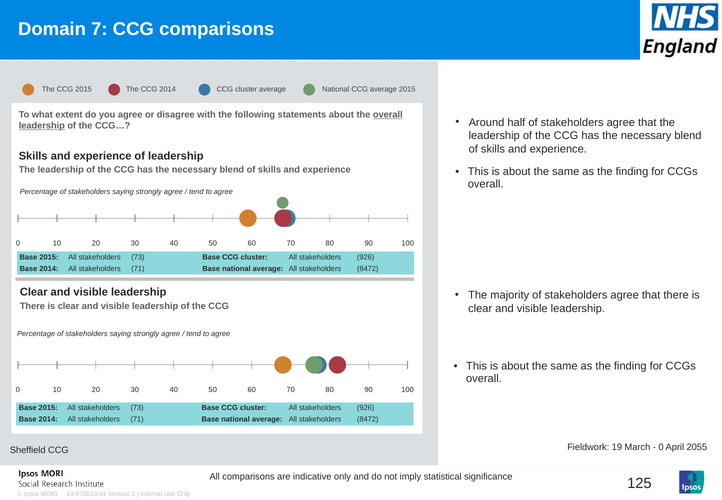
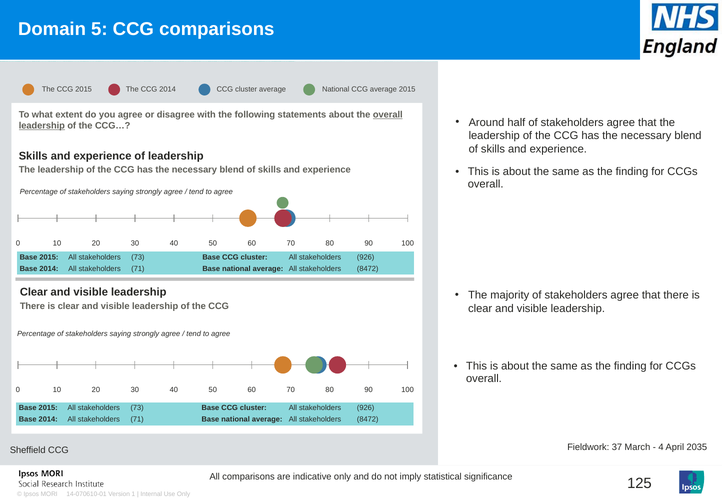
7: 7 -> 5 (99, 29)
19: 19 -> 37 (617, 447)
0: 0 -> 4 (661, 447)
2055: 2055 -> 2035 (697, 447)
